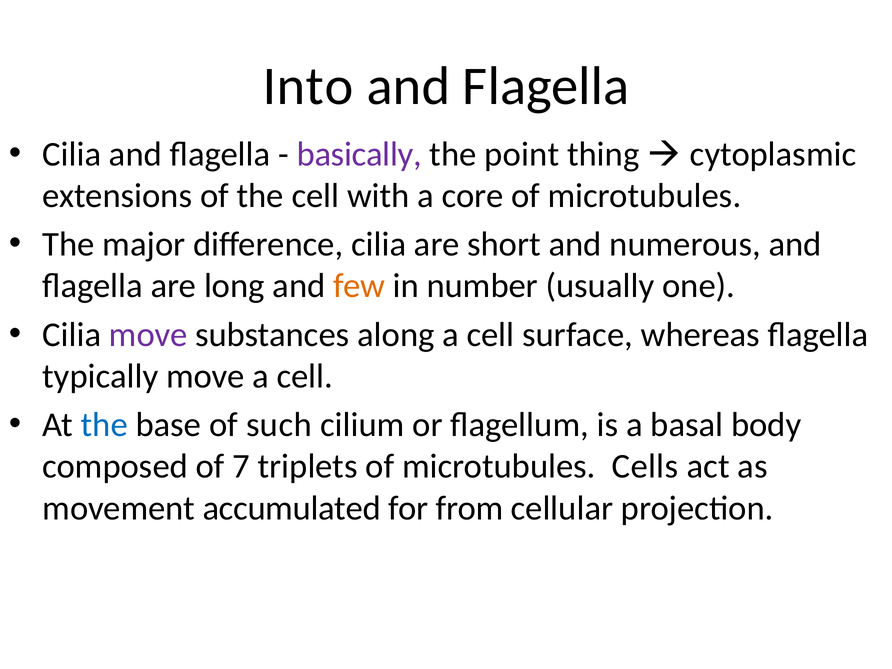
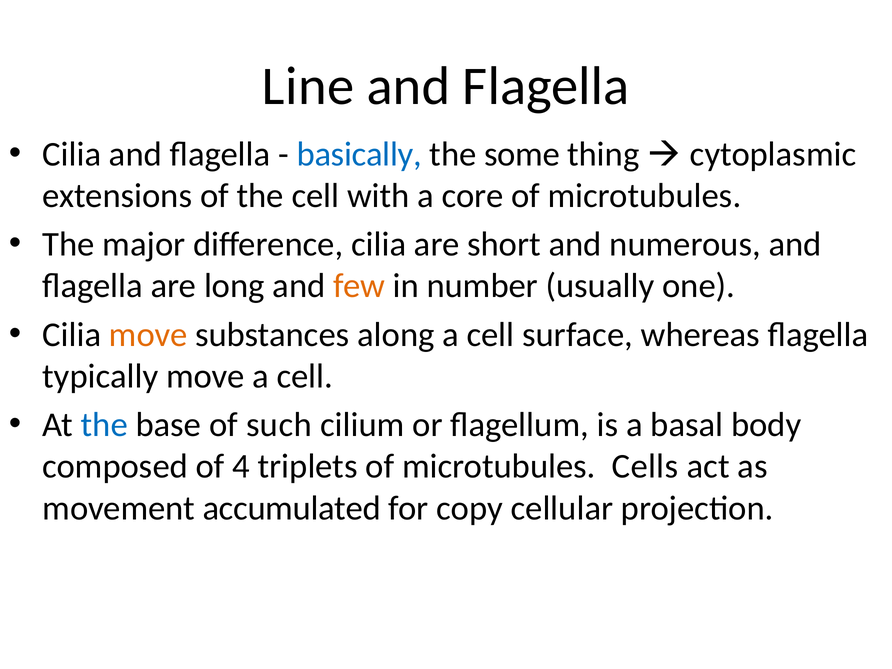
Into: Into -> Line (308, 86)
basically colour: purple -> blue (359, 154)
point: point -> some (522, 154)
move colour: purple -> orange (148, 335)
7: 7 -> 4 (241, 466)
from: from -> copy (470, 508)
